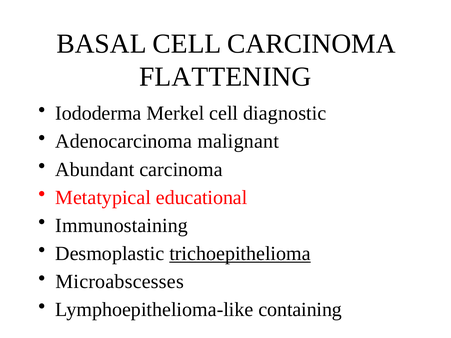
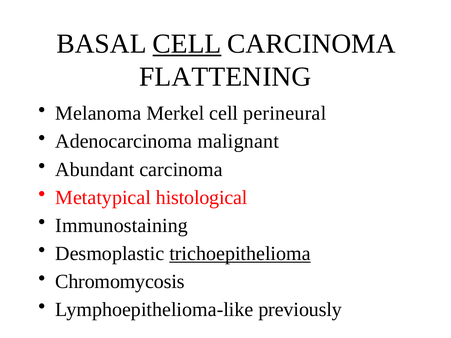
CELL underline: none -> present (187, 44)
Iododerma: Iododerma -> Melanoma (98, 113)
diagnostic: diagnostic -> perineural (285, 113)
educational: educational -> histological (202, 198)
Microabscesses: Microabscesses -> Chromomycosis (120, 282)
containing: containing -> previously (300, 310)
